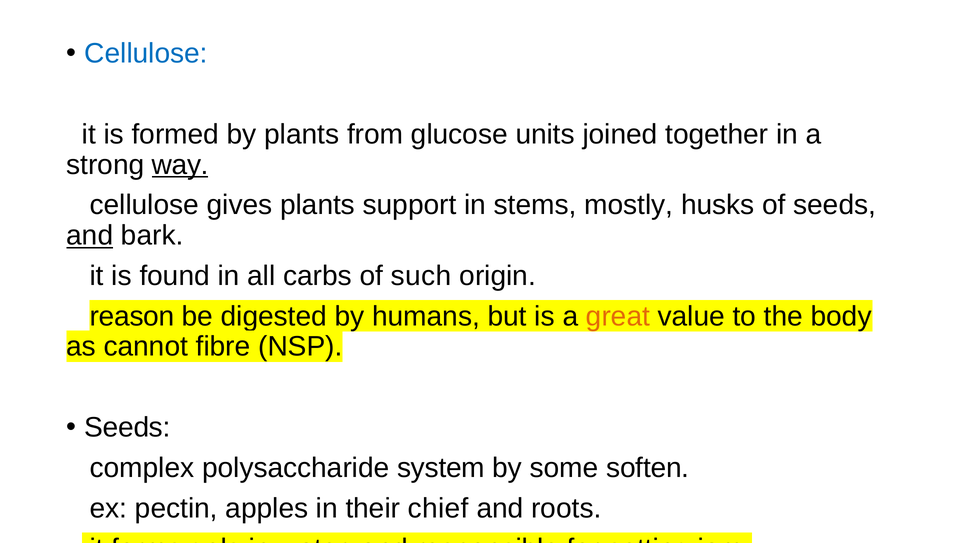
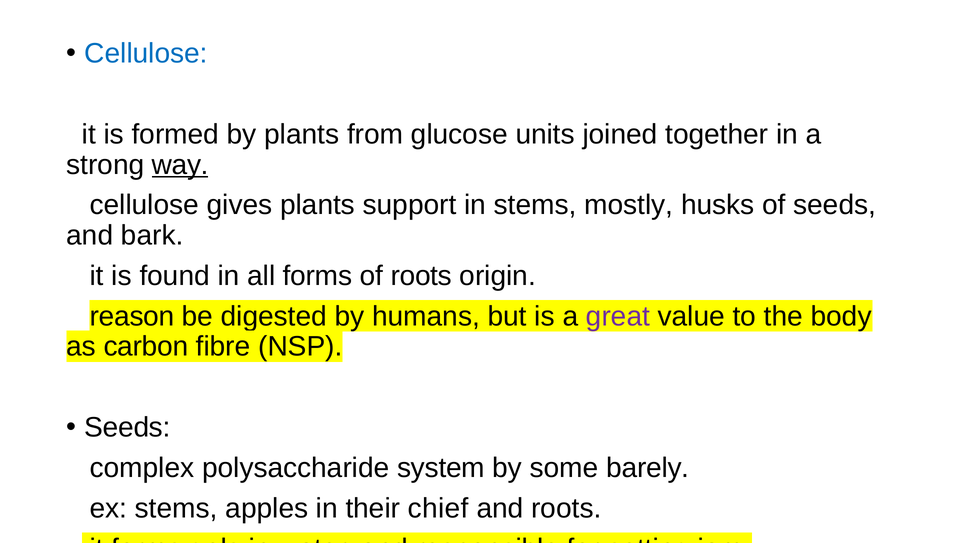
and underline: present -> none (90, 235)
all carbs: carbs -> forms (318, 276)
of such: such -> roots (421, 276)
great colour: orange -> purple (618, 316)
cannot: cannot -> carbon (146, 347)
soften: soften -> barely (648, 468)
ex pectin: pectin -> stems (176, 508)
